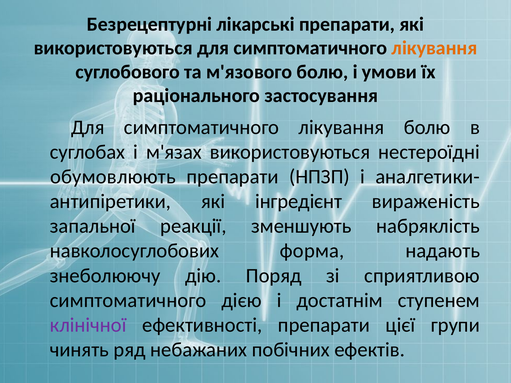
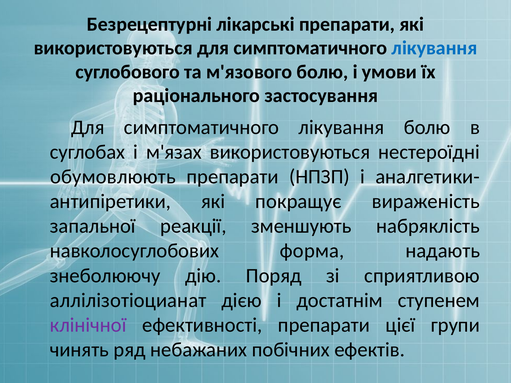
лікування colour: orange -> blue (434, 48)
інгредієнт: інгредієнт -> покращує (298, 202)
симптоматичного: симптоматичного -> аллілізотіоцианат (128, 300)
